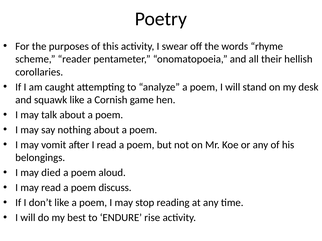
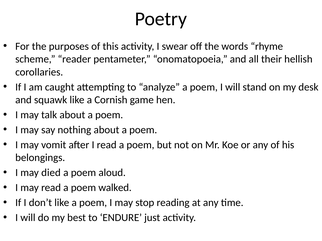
discuss: discuss -> walked (115, 188)
rise: rise -> just (152, 218)
